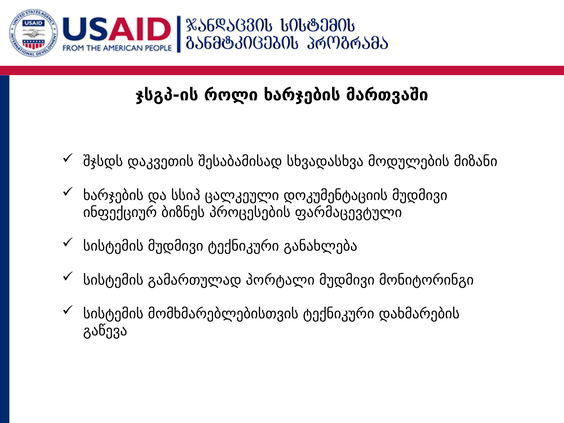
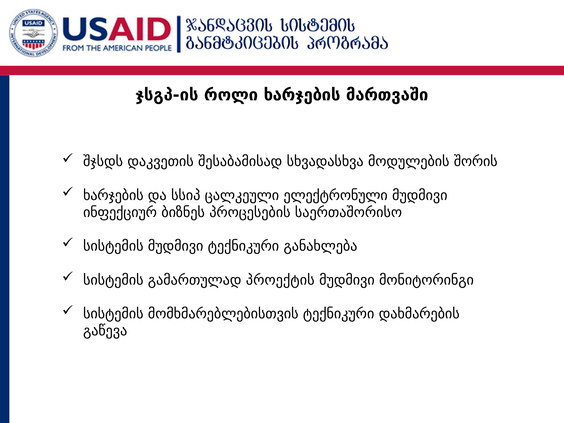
მიზანი: მიზანი -> შორის (476, 162)
დოკუმენტაციის: დოკუმენტაციის -> ელექტრონული (336, 196)
ფარმაცევტული: ფარმაცევტული -> საერთაშორისო (348, 212)
პორტალი: პორტალი -> პროექტის (280, 280)
